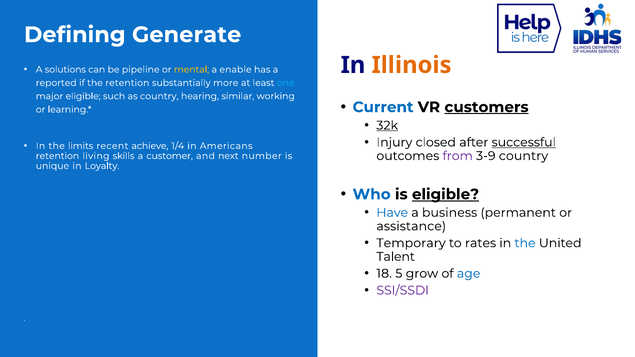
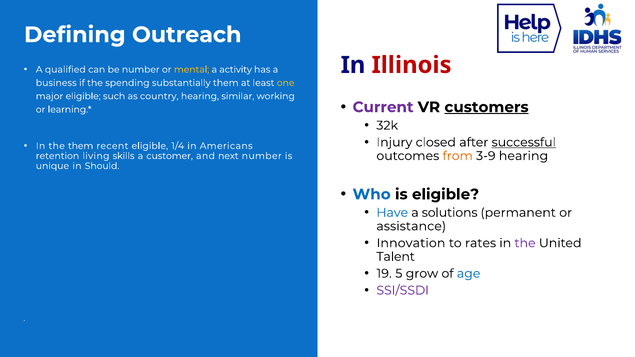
Generate: Generate -> Outreach (187, 35)
Illinois colour: orange -> red (412, 65)
solutions: solutions -> qualified (65, 70)
be pipeline: pipeline -> number (141, 70)
enable: enable -> activity (236, 70)
reported: reported -> business (56, 83)
the retention: retention -> spending (127, 83)
substantially more: more -> them (226, 83)
one colour: light blue -> yellow (286, 83)
Current colour: blue -> purple (383, 107)
32k underline: present -> none (387, 126)
the limits: limits -> them (81, 146)
recent achieve: achieve -> eligible (150, 146)
from colour: purple -> orange (458, 156)
3-9 country: country -> hearing (523, 156)
Loyalty: Loyalty -> Should (102, 166)
eligible underline: present -> none (446, 194)
business: business -> solutions (450, 213)
Temporary: Temporary -> Innovation (411, 243)
the colour: blue -> purple (525, 243)
18: 18 -> 19 (384, 274)
